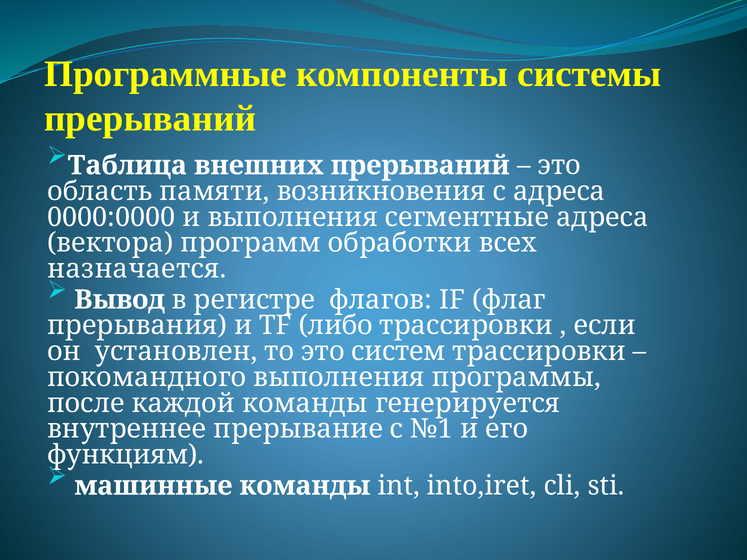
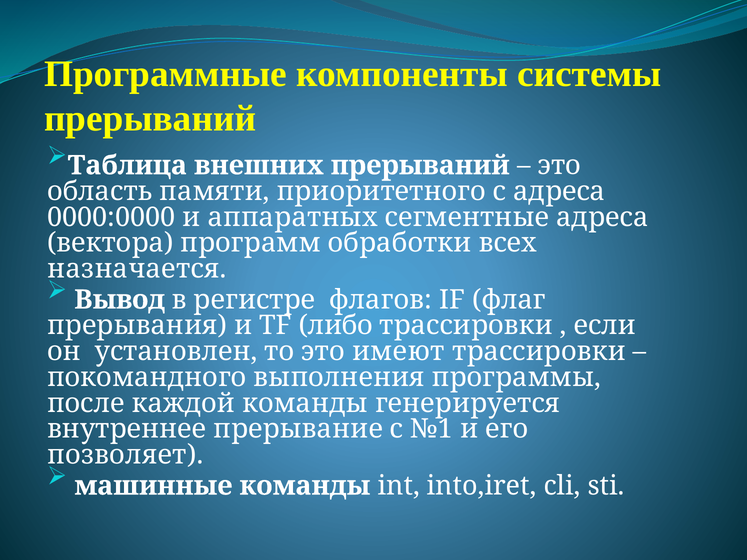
возникновения: возникновения -> приоритетного (381, 191)
и выполнения: выполнения -> аппаратных (293, 217)
систем: систем -> имеют (398, 352)
функциям: функциям -> позволяет (125, 455)
